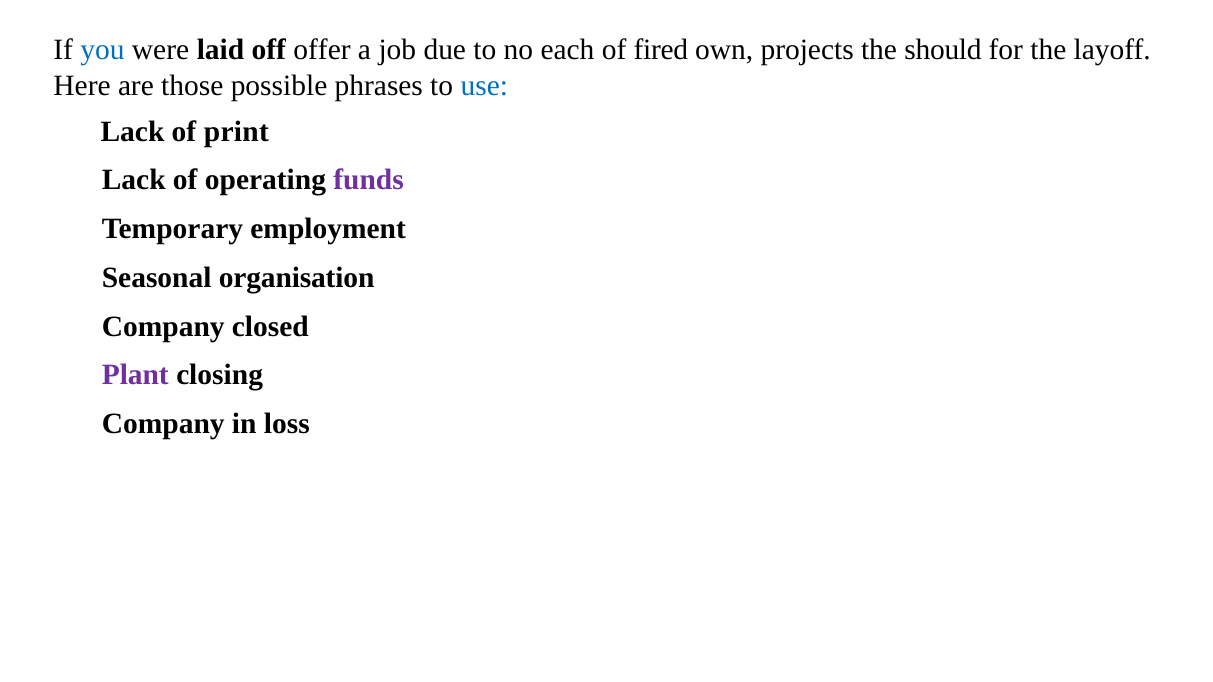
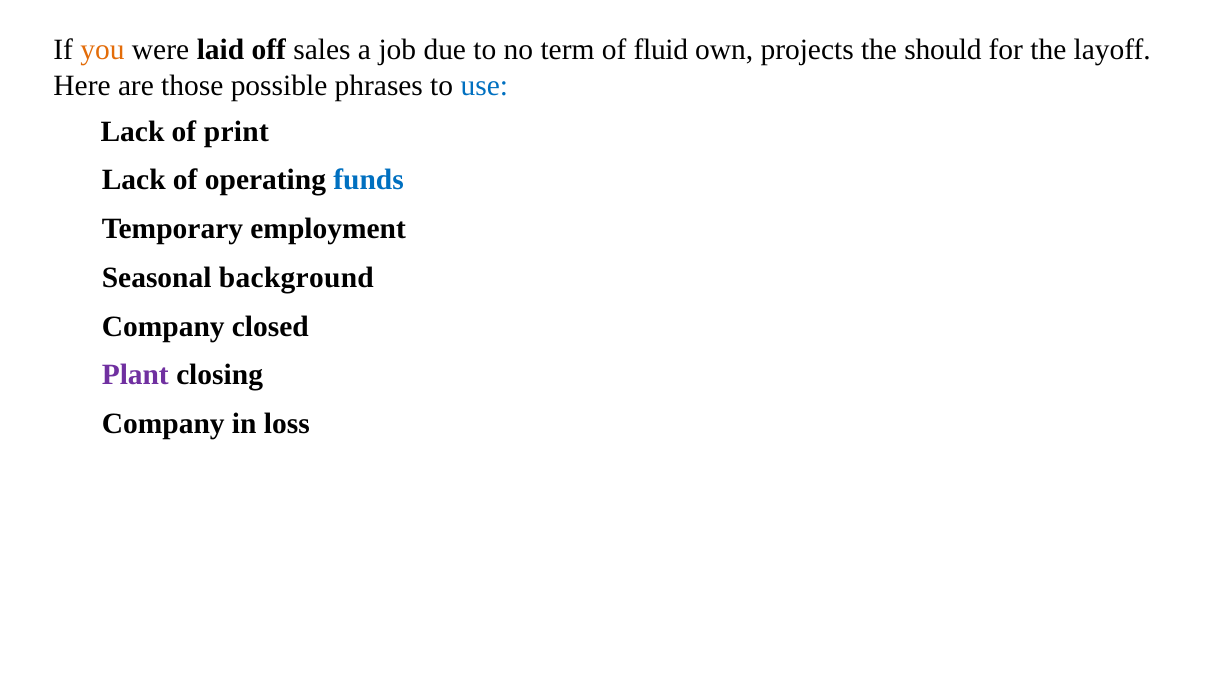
you colour: blue -> orange (102, 50)
offer: offer -> sales (322, 50)
each: each -> term (568, 50)
fired: fired -> fluid (661, 50)
funds colour: purple -> blue (369, 180)
organisation: organisation -> background (296, 278)
